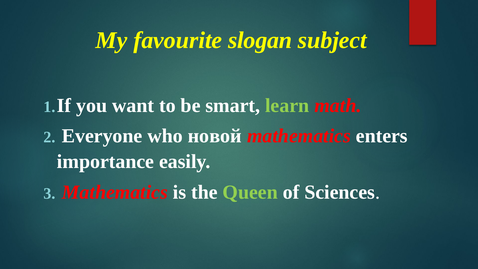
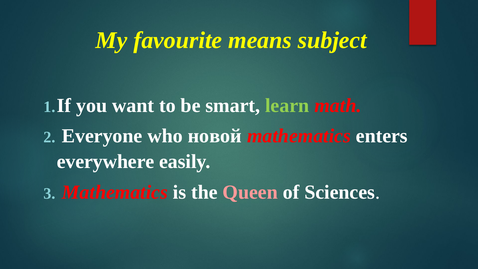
slogan: slogan -> means (260, 40)
importance: importance -> everywhere (106, 162)
Queen colour: light green -> pink (250, 192)
